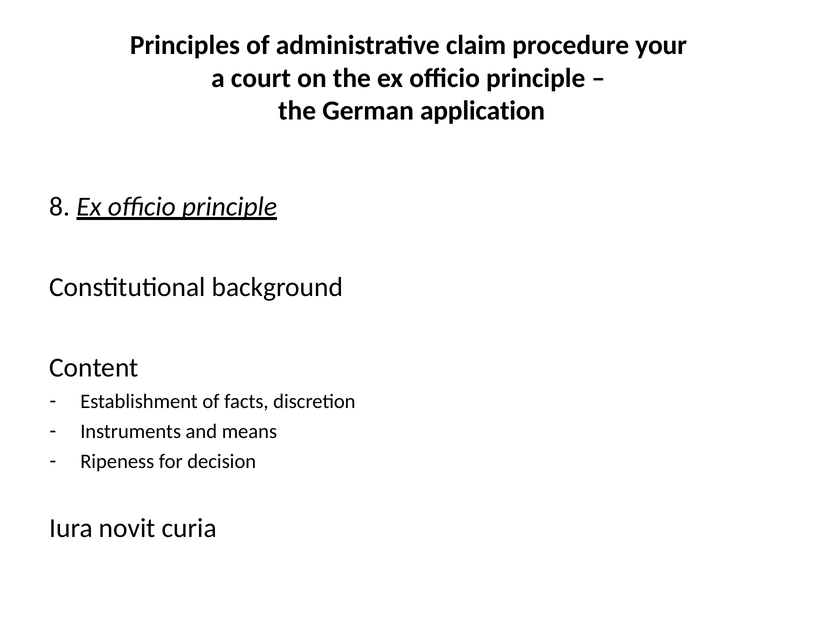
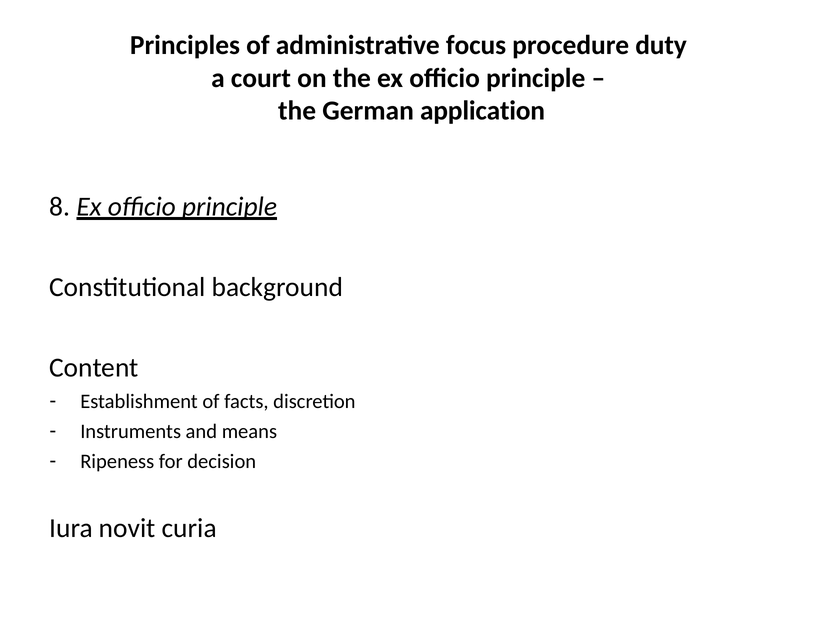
claim: claim -> focus (476, 45)
your: your -> duty (661, 45)
